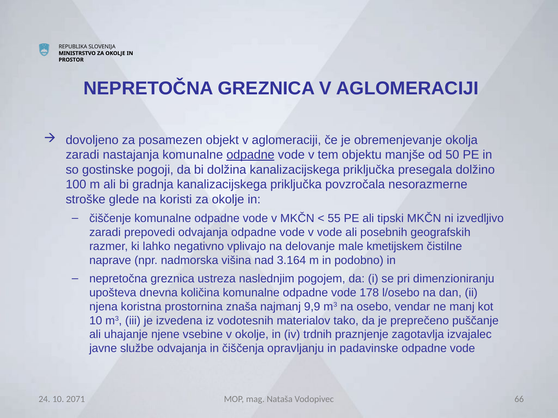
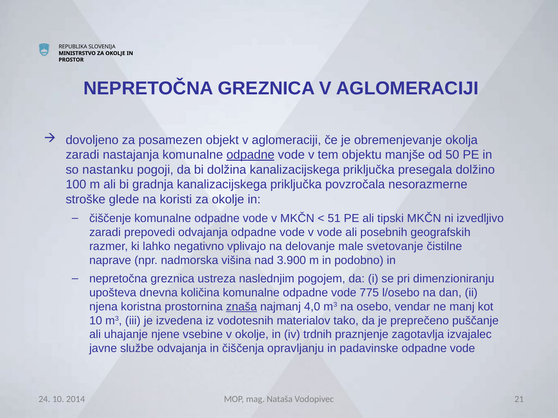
gostinske: gostinske -> nastanku (108, 170)
55: 55 -> 51 (334, 219)
kmetijskem: kmetijskem -> svetovanje (395, 247)
3.164: 3.164 -> 3.900 (291, 260)
178: 178 -> 775 (369, 293)
znaša underline: none -> present (242, 307)
9,9: 9,9 -> 4,0 (312, 307)
2071: 2071 -> 2014 (76, 399)
66: 66 -> 21 (519, 400)
